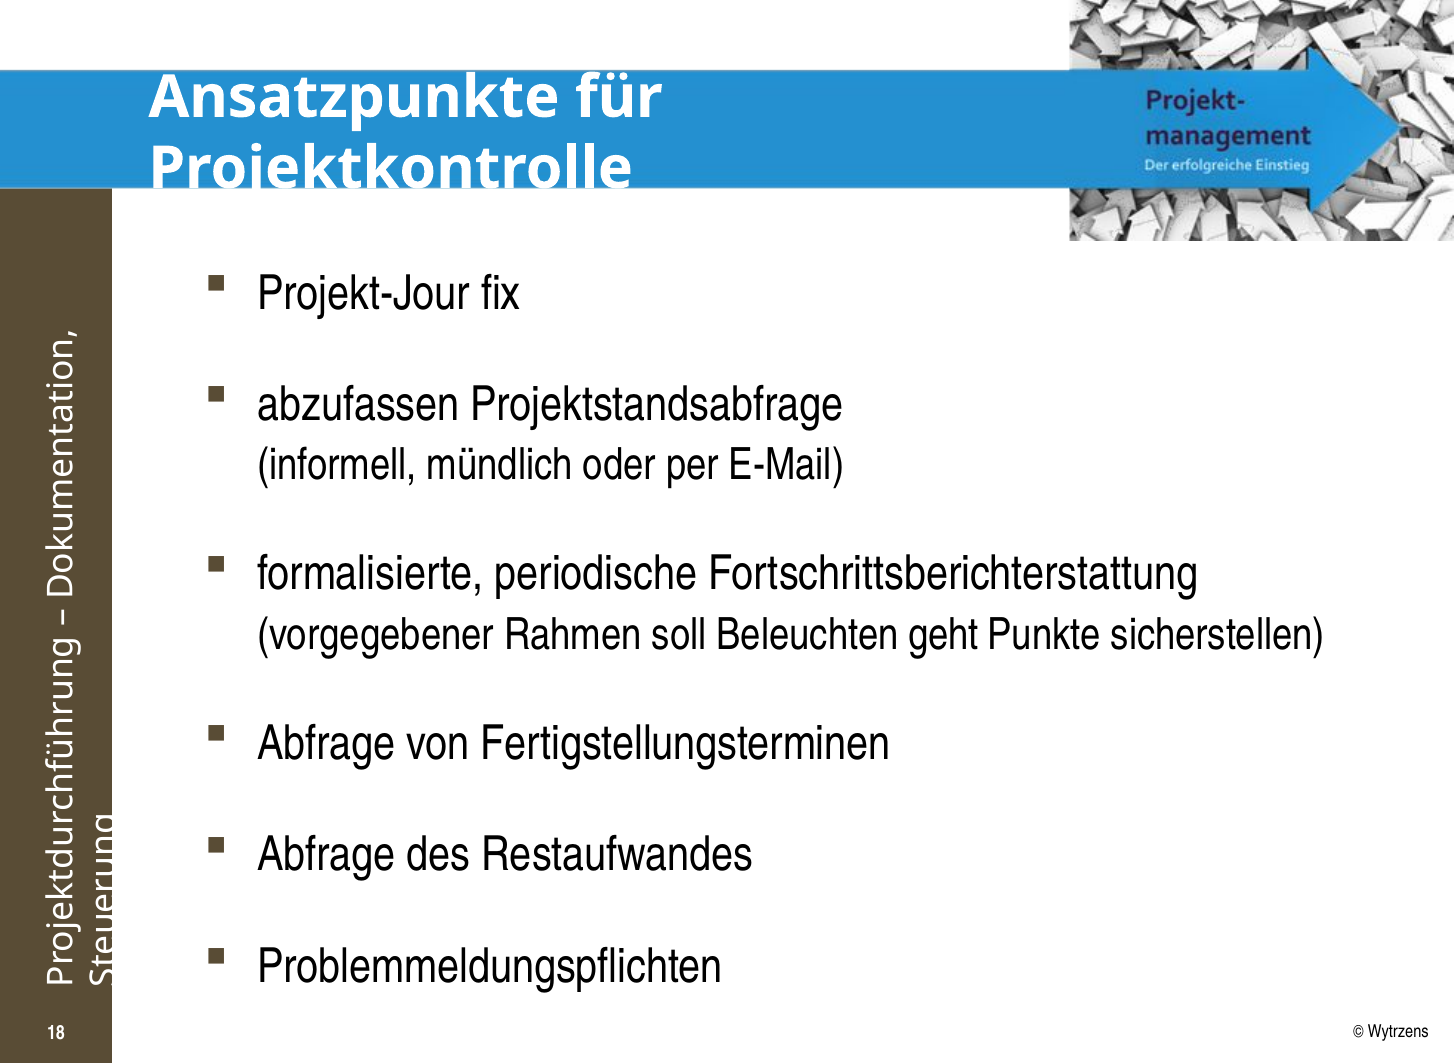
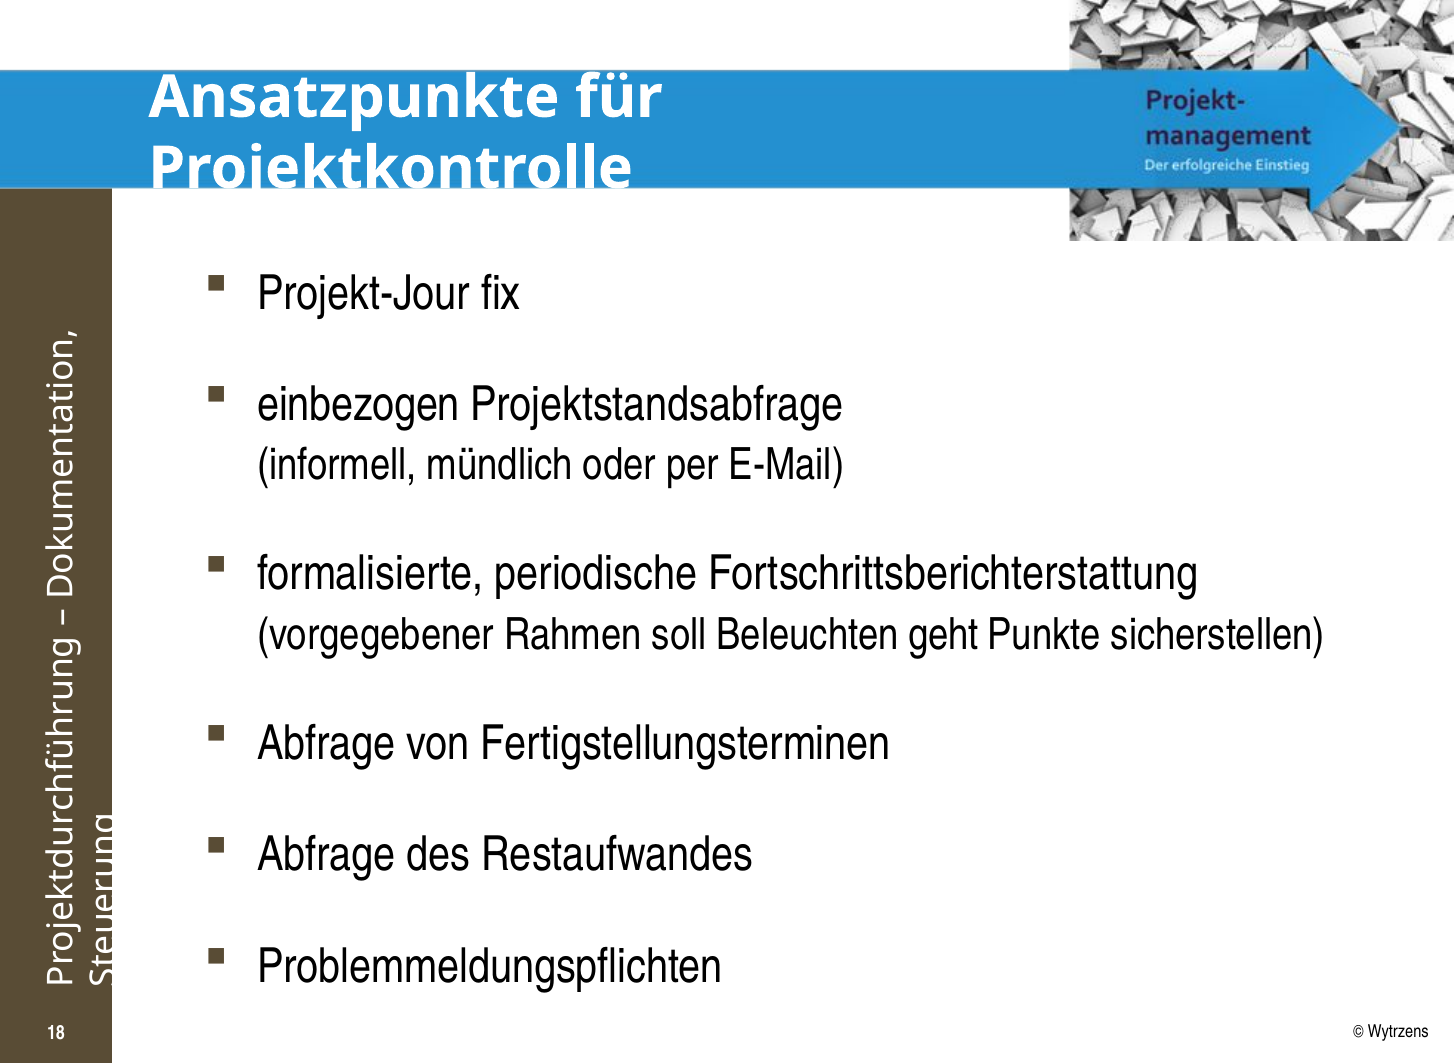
abzufassen: abzufassen -> einbezogen (359, 404)
